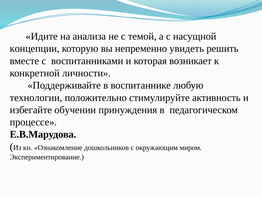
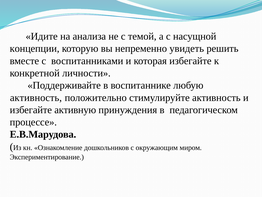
которая возникает: возникает -> избегайте (190, 61)
технологии: технологии -> активность (36, 97)
обучении: обучении -> активную (75, 110)
